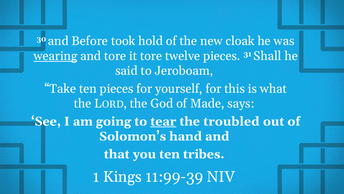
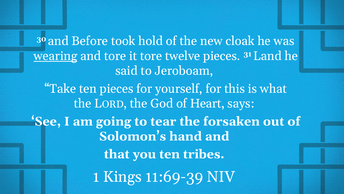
Shall: Shall -> Land (268, 56)
Made: Made -> Heart (207, 103)
tear underline: present -> none (163, 121)
troubled: troubled -> forsaken (231, 121)
11:99-39: 11:99-39 -> 11:69-39 (174, 176)
